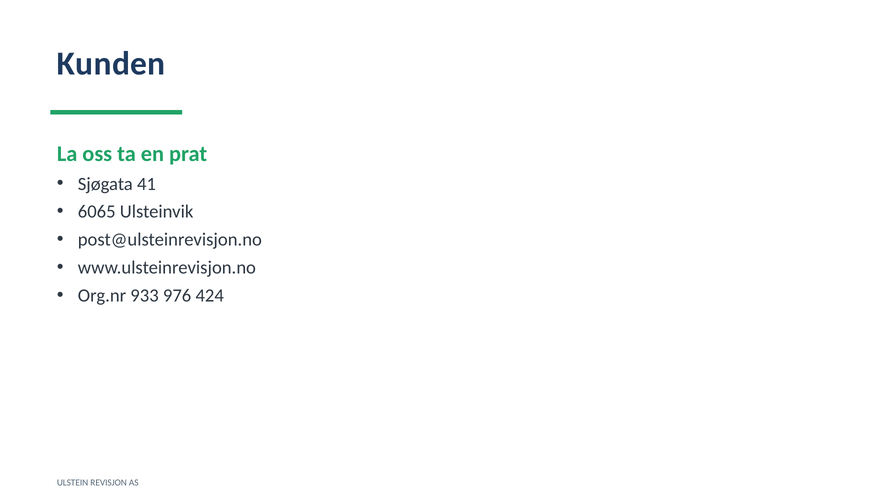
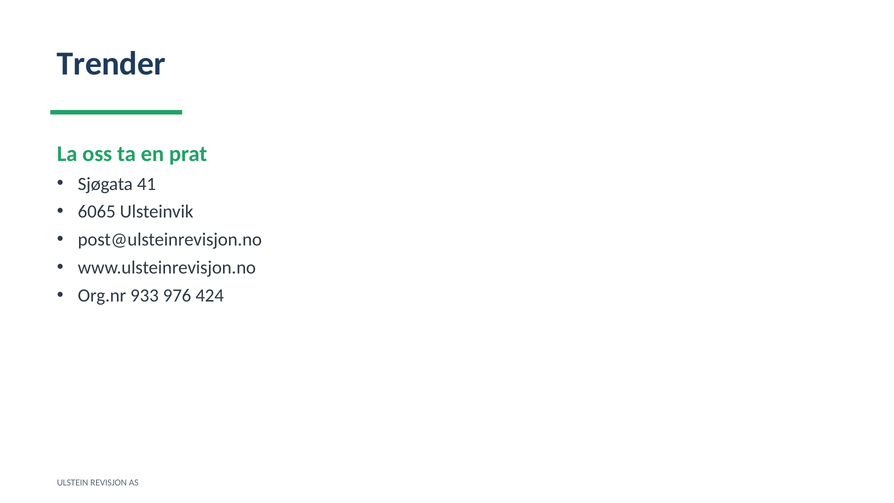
Kunden: Kunden -> Trender (111, 64)
